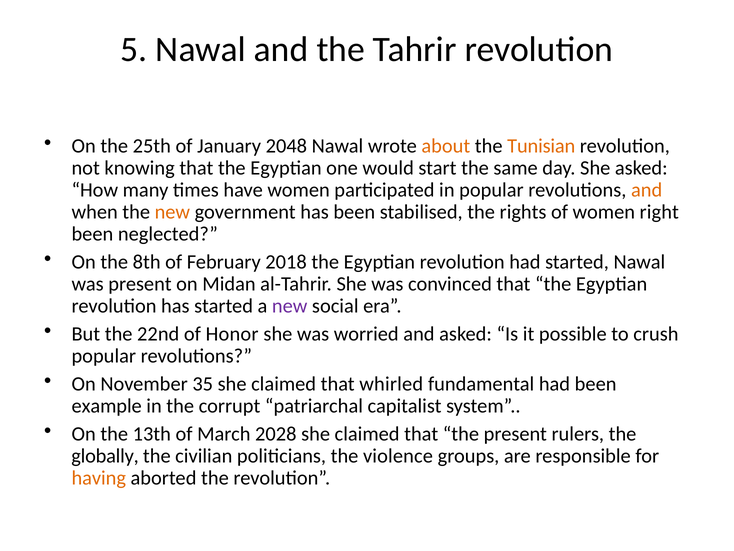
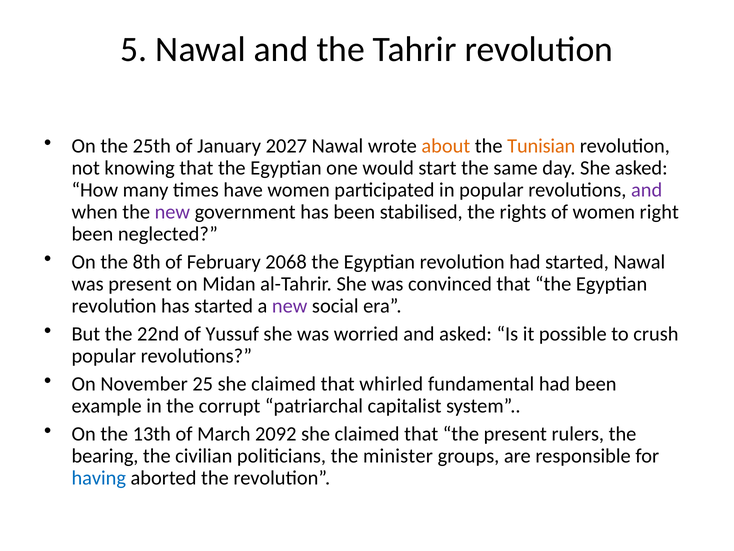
2048: 2048 -> 2027 (286, 146)
and colour: orange -> purple (647, 190)
new colour: orange -> purple (172, 212)
2018: 2018 -> 2068 (286, 262)
Honor: Honor -> Yussuf (232, 334)
35: 35 -> 25 (203, 384)
2028: 2028 -> 2092 (276, 433)
globally: globally -> bearing (105, 456)
violence: violence -> minister (398, 456)
having colour: orange -> blue (99, 478)
